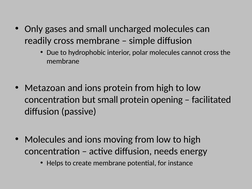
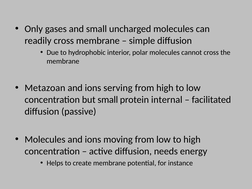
ions protein: protein -> serving (118, 88)
opening: opening -> internal (167, 100)
